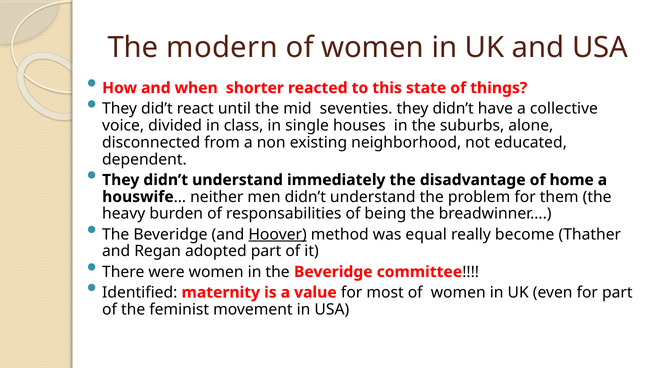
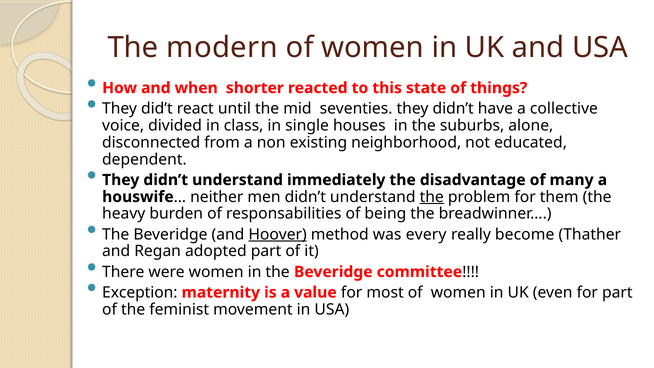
home: home -> many (572, 180)
the underline: none -> present (432, 197)
equal: equal -> every (426, 234)
Identified: Identified -> Exception (140, 292)
